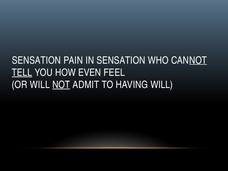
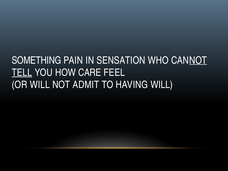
SENSATION: SENSATION -> SOMETHING (36, 60)
EVEN: EVEN -> CARE (90, 73)
NOT underline: present -> none (61, 85)
